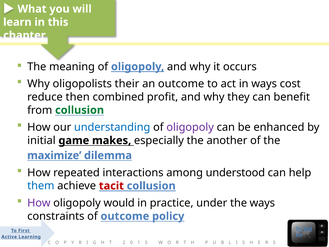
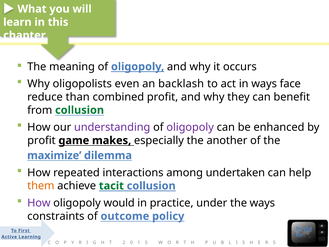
their: their -> even (127, 84)
an outcome: outcome -> backlash (181, 84)
cost: cost -> face (290, 84)
then: then -> than (78, 97)
understanding colour: blue -> purple (112, 127)
initial: initial -> profit (41, 140)
understood: understood -> undertaken (235, 173)
them colour: blue -> orange (41, 186)
tacit colour: red -> green (111, 186)
